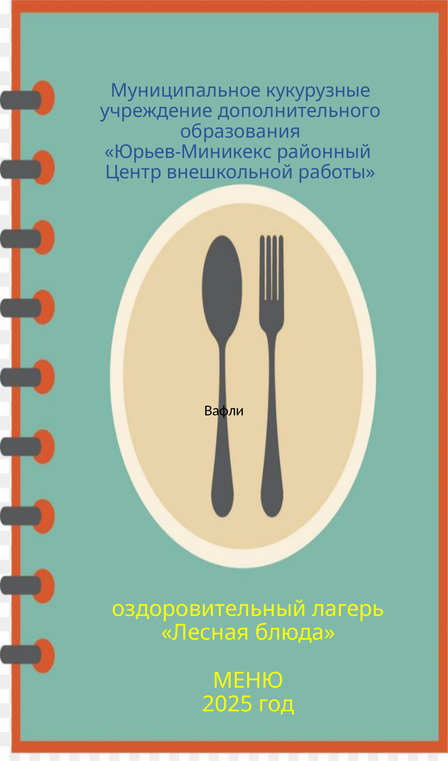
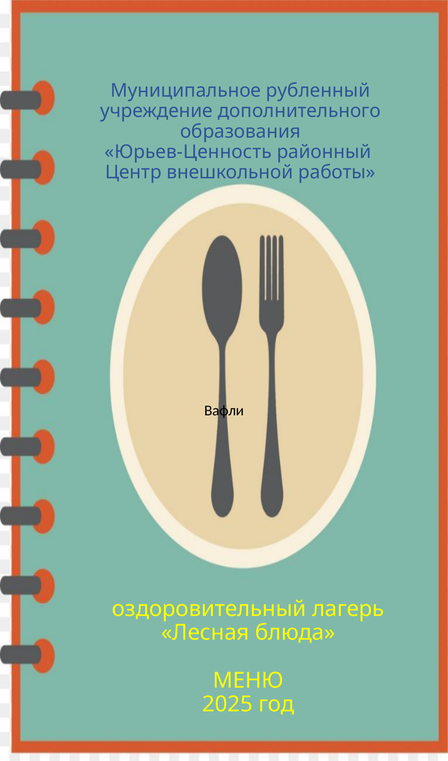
кукурузные: кукурузные -> рубленный (318, 91)
Юрьев-Миникекс: Юрьев-Миникекс -> Юрьев-Ценность (188, 152)
